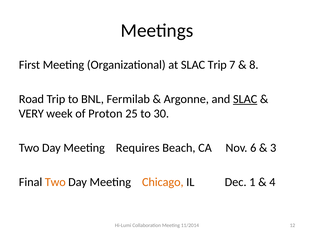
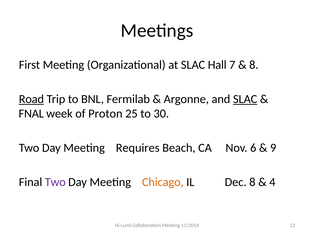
SLAC Trip: Trip -> Hall (217, 65)
Road underline: none -> present (31, 99)
VERY: VERY -> FNAL (31, 113)
3: 3 -> 9 (273, 148)
Two colour: orange -> purple (55, 182)
Dec 1: 1 -> 8 (252, 182)
